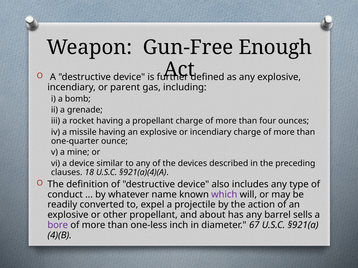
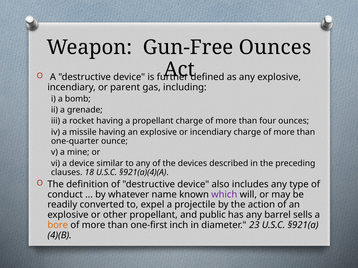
Gun-Free Enough: Enough -> Ounces (275, 47)
about: about -> public (213, 215)
bore colour: purple -> orange (58, 225)
one-less: one-less -> one-first (149, 225)
67: 67 -> 23 (254, 225)
